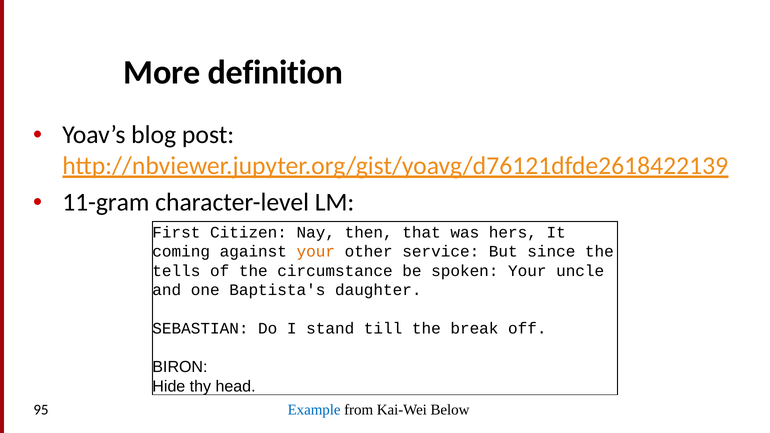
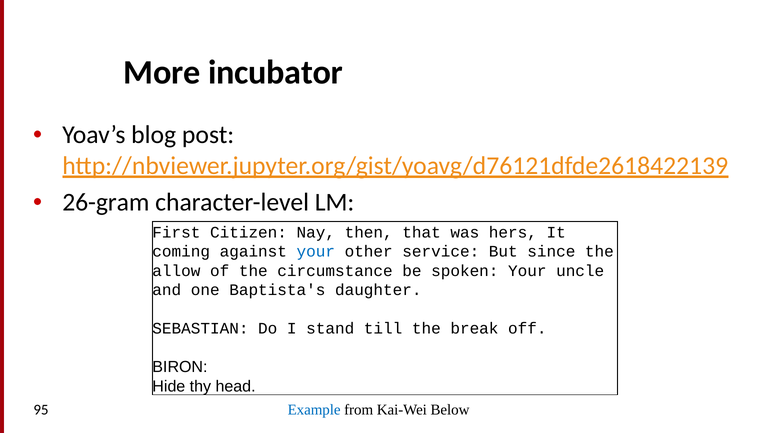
definition: definition -> incubator (276, 73)
11-gram: 11-gram -> 26-gram (106, 202)
your colour: orange -> blue (316, 252)
tells: tells -> allow (176, 271)
